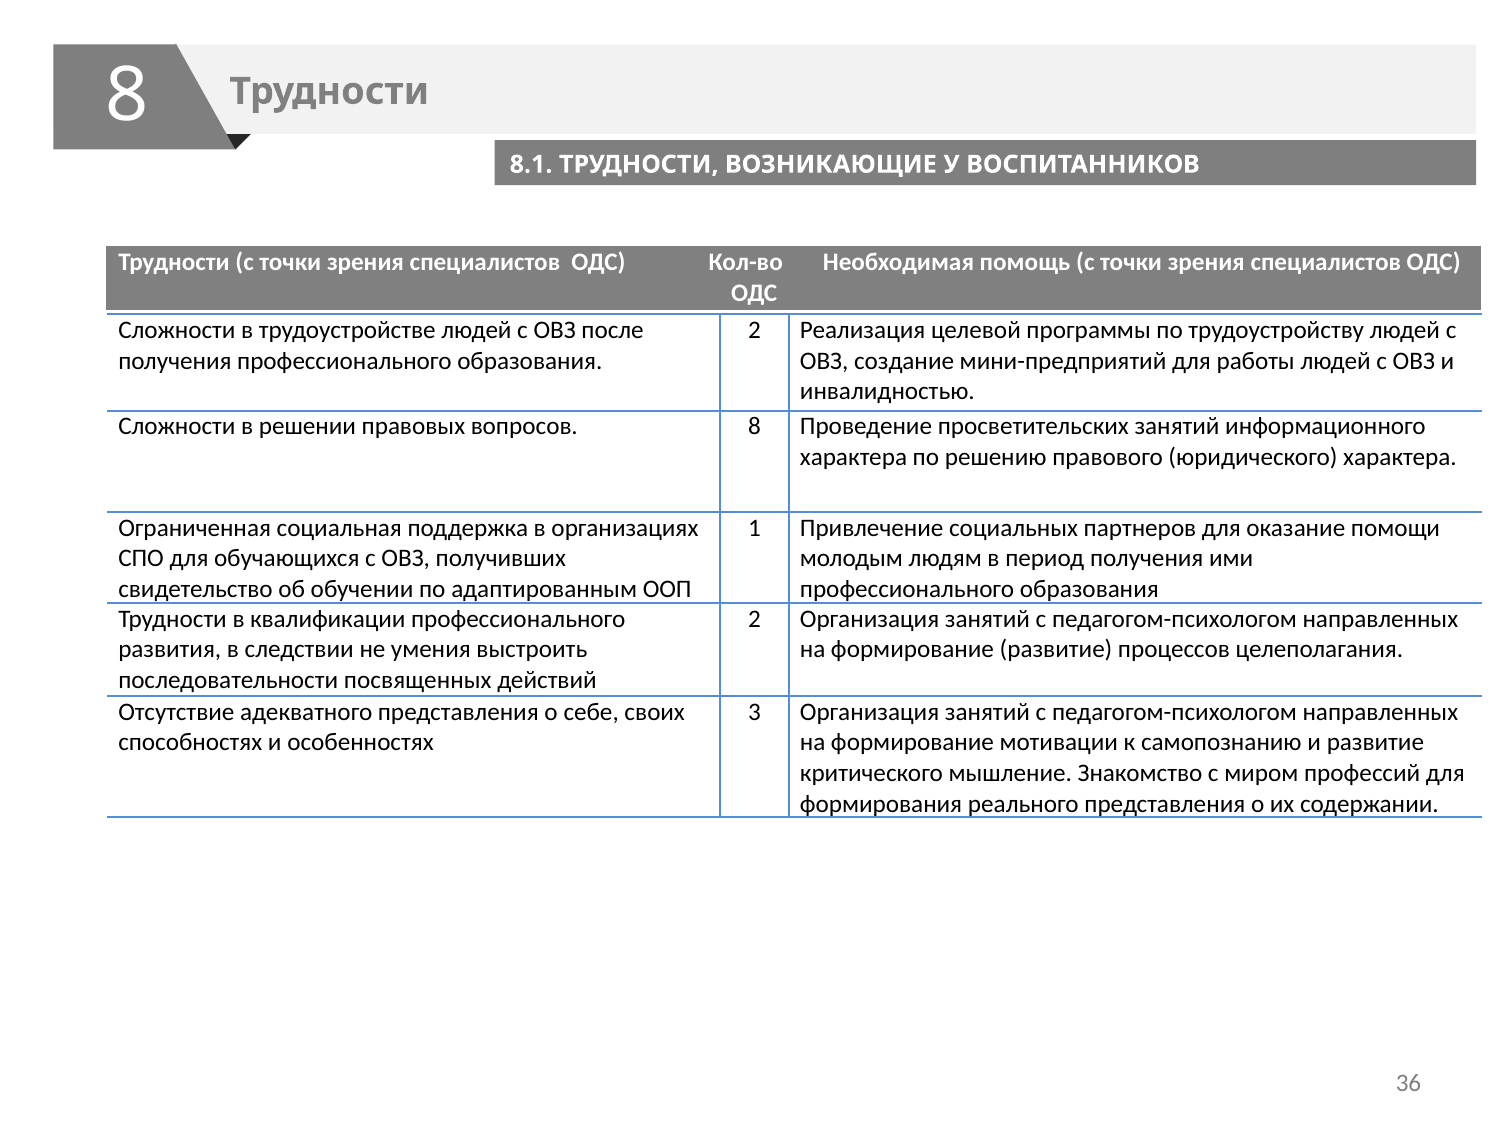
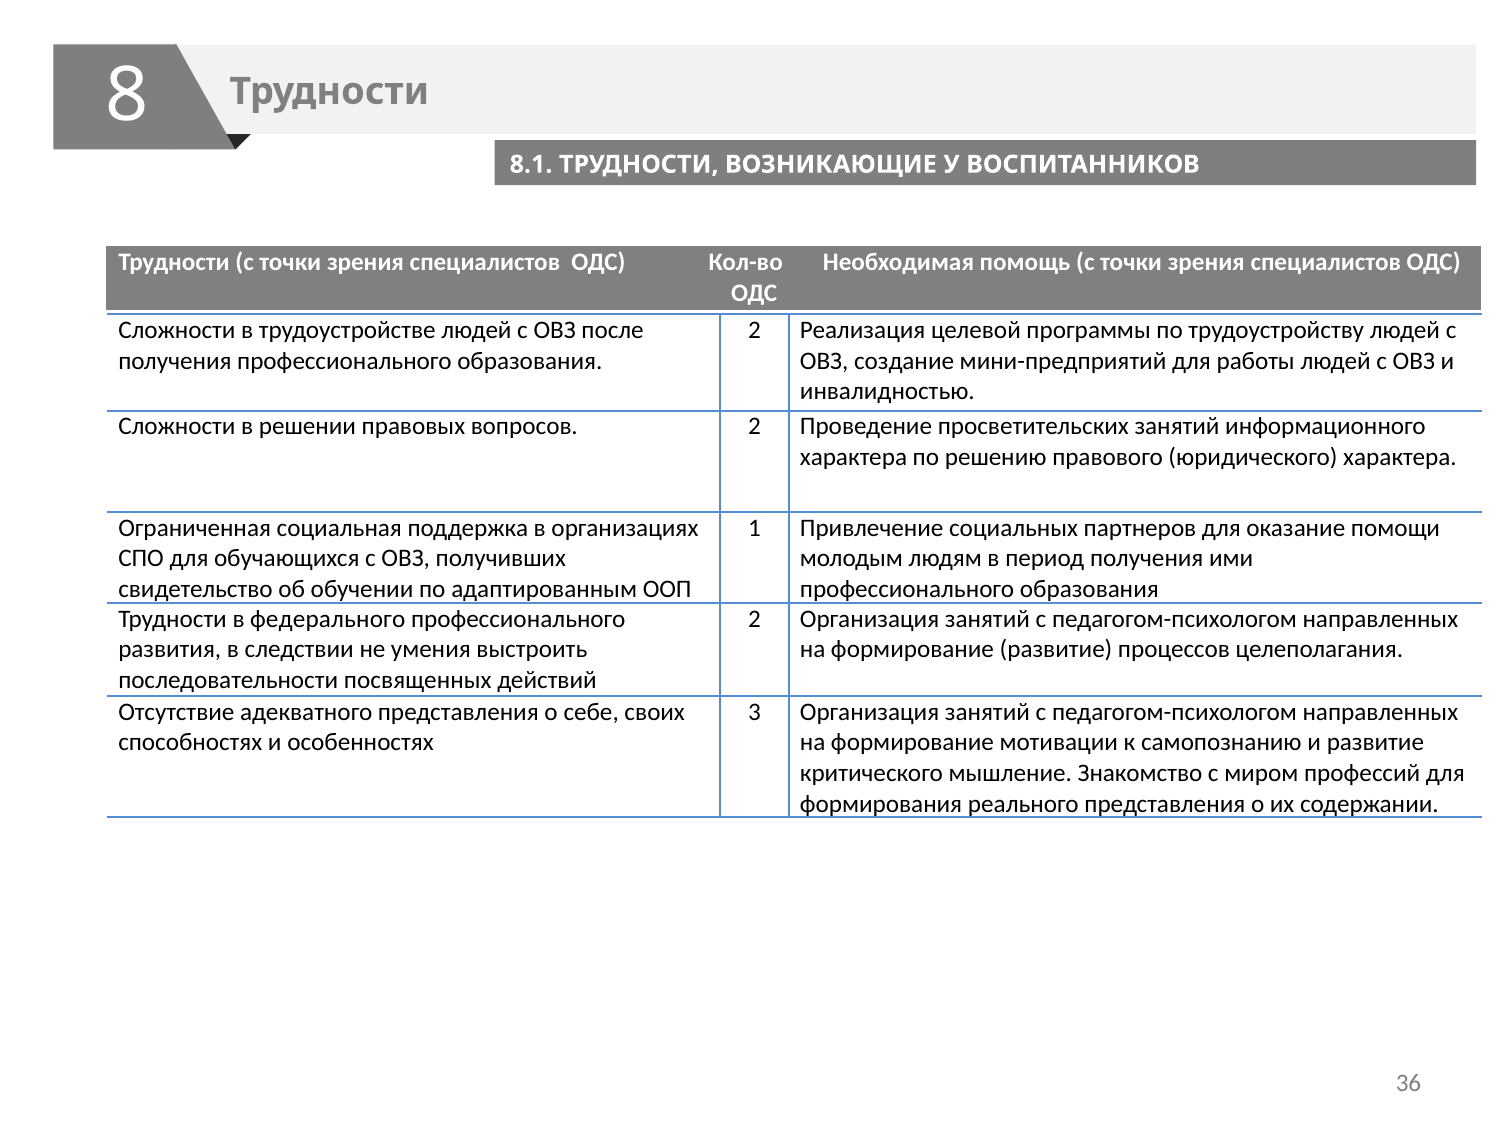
вопросов 8: 8 -> 2 (754, 427)
квалификации: квалификации -> федерального (328, 619)
